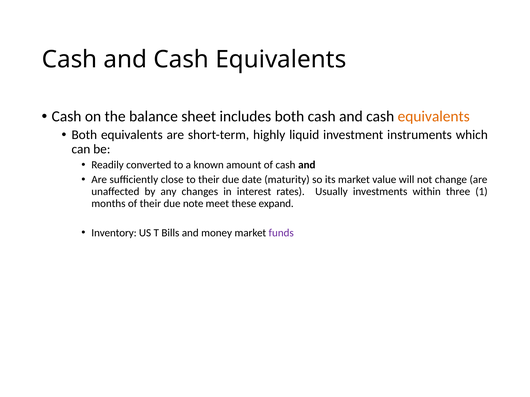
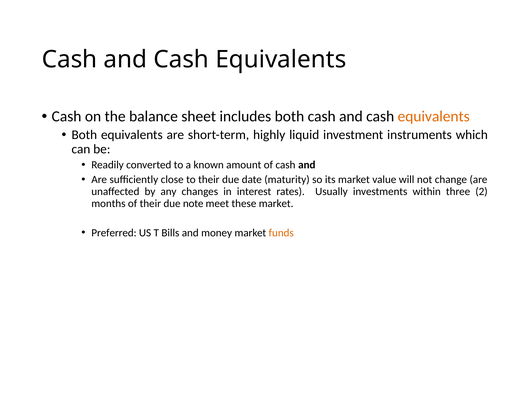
1: 1 -> 2 (481, 192)
these expand: expand -> market (276, 204)
Inventory: Inventory -> Preferred (114, 233)
funds colour: purple -> orange (281, 233)
